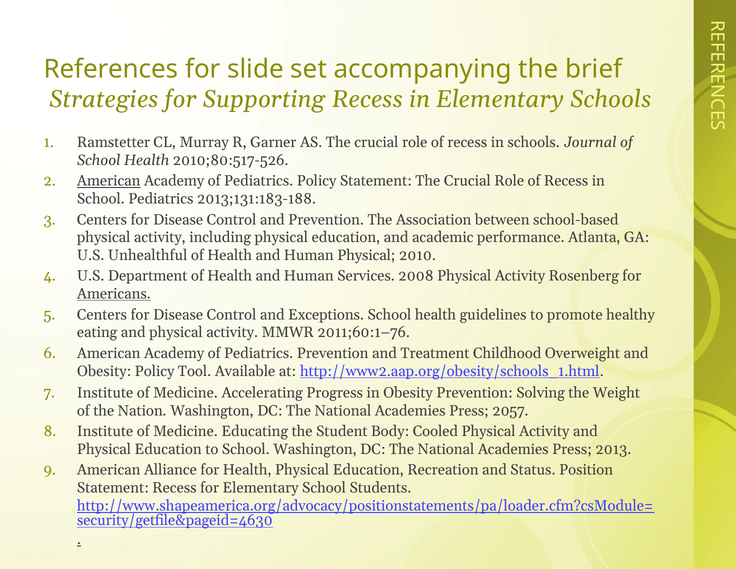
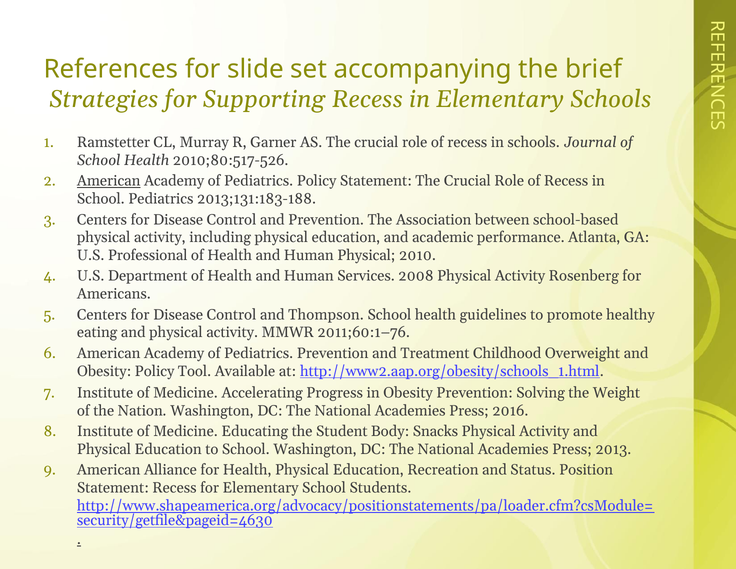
Unhealthful: Unhealthful -> Professional (148, 255)
Americans underline: present -> none (114, 294)
Exceptions: Exceptions -> Thompson (326, 315)
2057: 2057 -> 2016 (510, 410)
Cooled: Cooled -> Snacks (435, 431)
